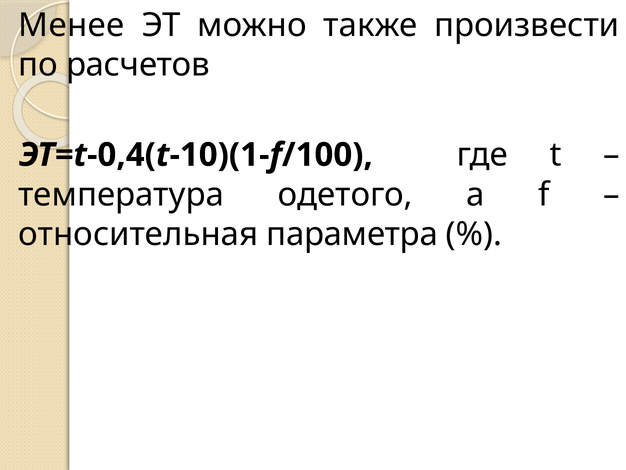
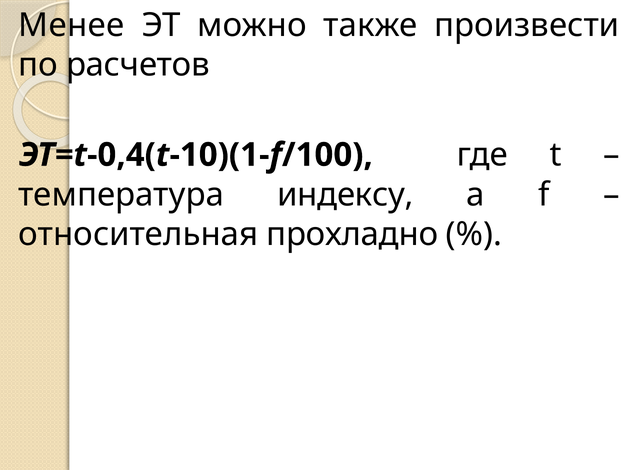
одетого: одетого -> индексу (345, 194)
параметра: параметра -> прохладно (352, 234)
